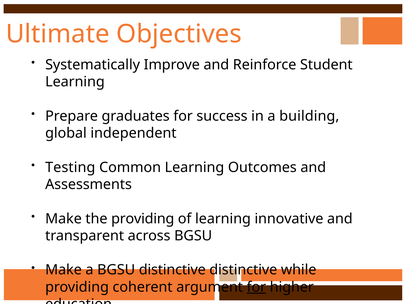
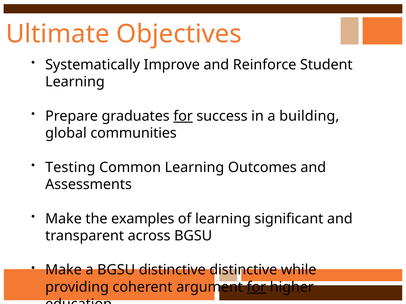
for underline: none -> present (183, 116)
independent: independent -> communities (134, 133)
the providing: providing -> examples (143, 219)
innovative: innovative -> significant (289, 219)
